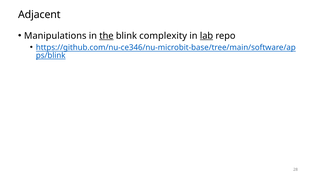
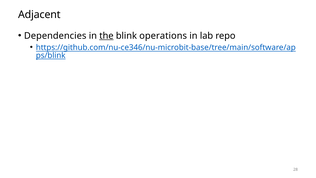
Manipulations: Manipulations -> Dependencies (55, 36)
complexity: complexity -> operations (163, 36)
lab underline: present -> none (206, 36)
